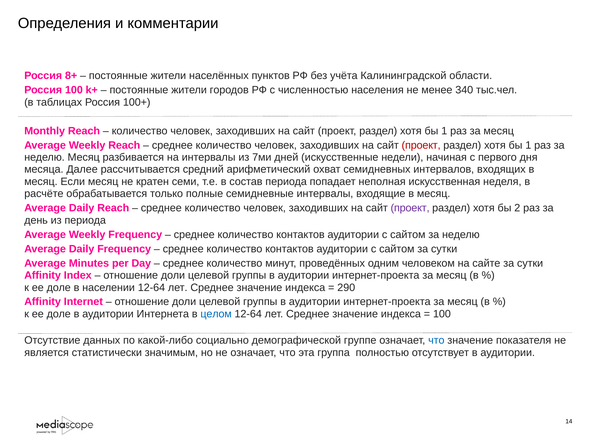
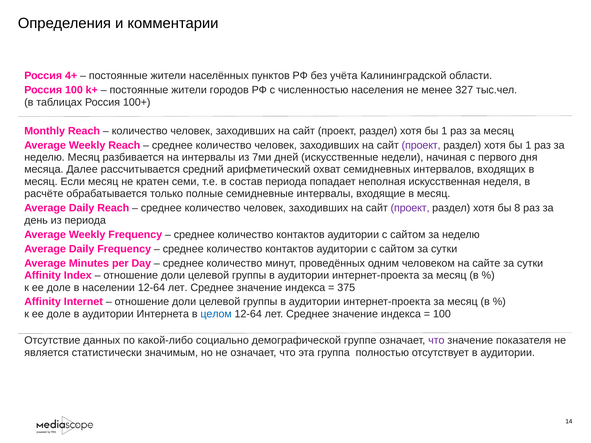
8+: 8+ -> 4+ (71, 76)
340: 340 -> 327 (464, 90)
проект colour: red -> purple (421, 145)
2: 2 -> 8 (517, 208)
290: 290 -> 375 (346, 288)
что colour: blue -> purple (436, 341)
